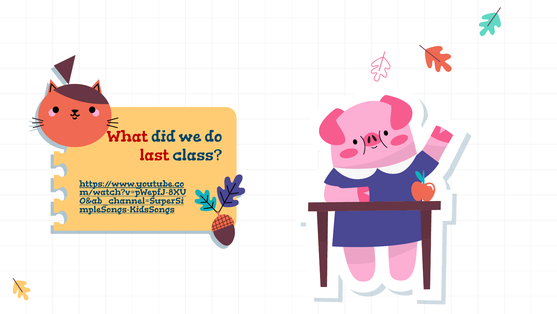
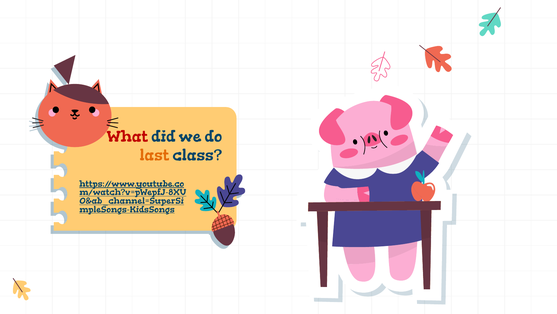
last colour: red -> orange (154, 155)
